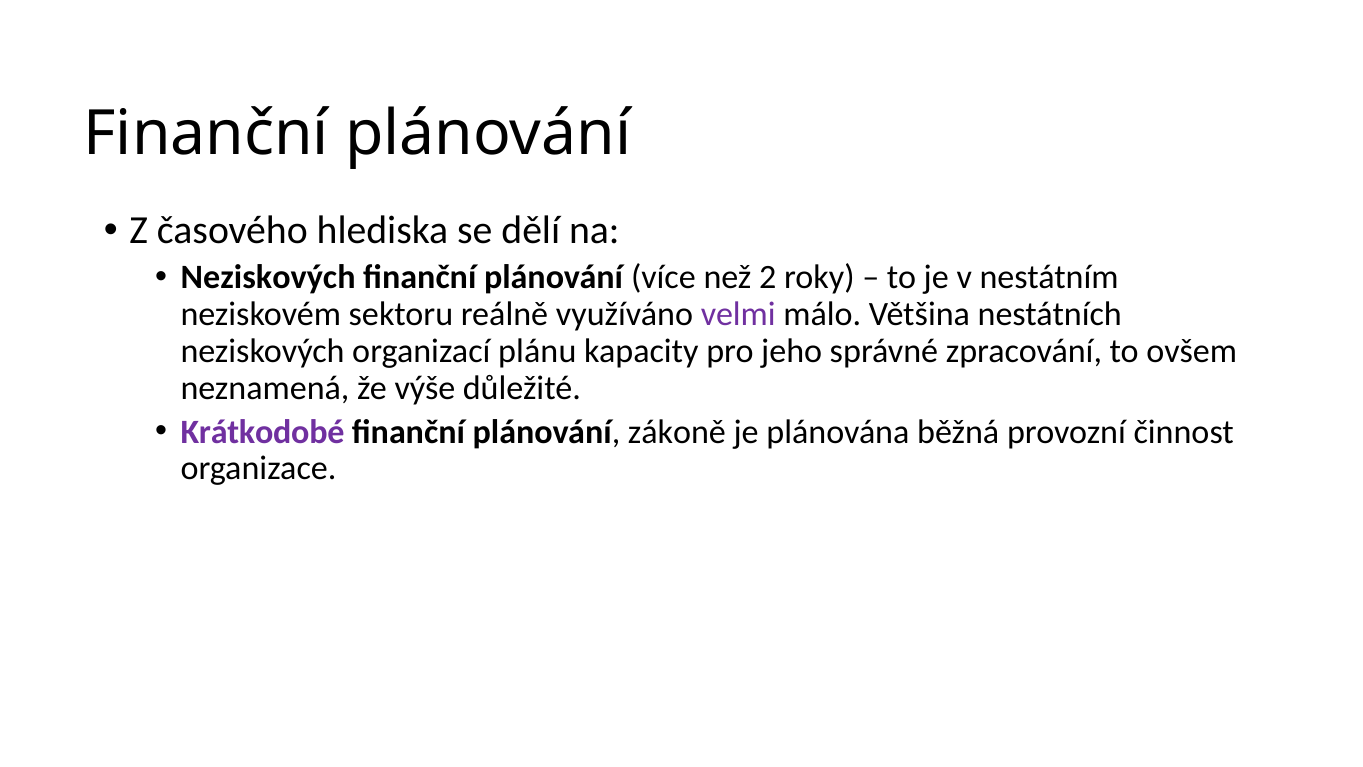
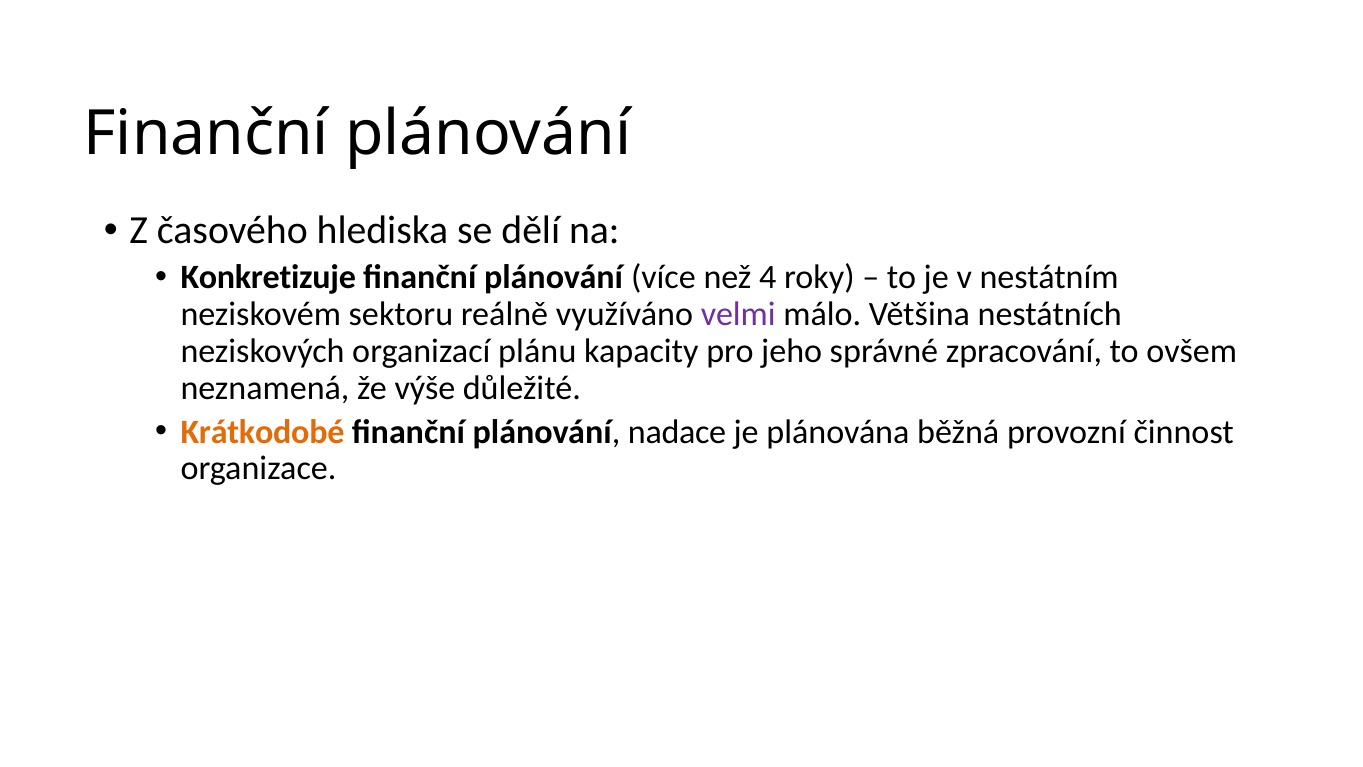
Neziskových: Neziskových -> Konkretizuje (268, 277)
2: 2 -> 4 (768, 277)
Krátkodobé colour: purple -> orange (263, 432)
zákoně: zákoně -> nadace (677, 432)
